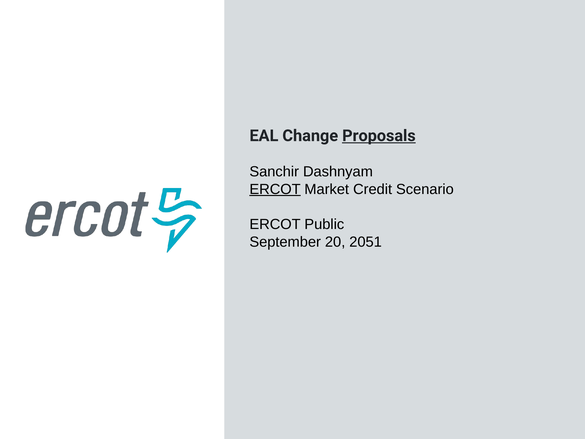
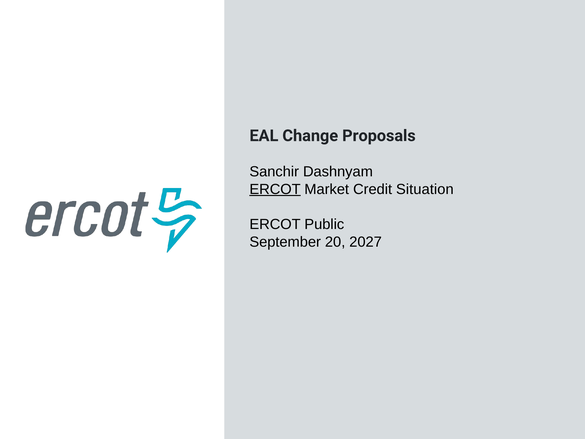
Proposals underline: present -> none (379, 136)
Scenario: Scenario -> Situation (425, 189)
2051: 2051 -> 2027 (366, 242)
